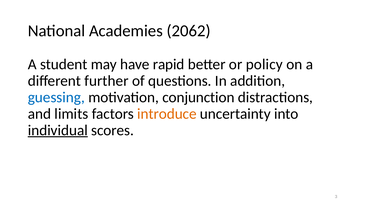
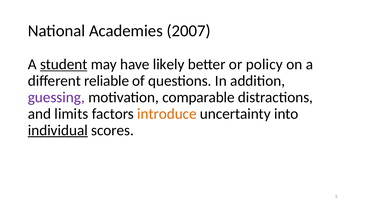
2062: 2062 -> 2007 (189, 31)
student underline: none -> present (64, 64)
rapid: rapid -> likely (169, 64)
further: further -> reliable (107, 81)
guessing colour: blue -> purple (56, 97)
conjunction: conjunction -> comparable (198, 97)
